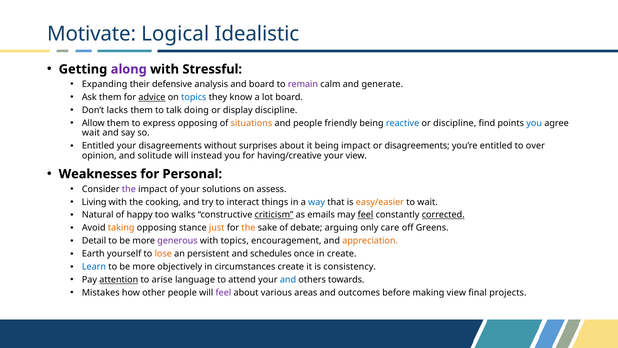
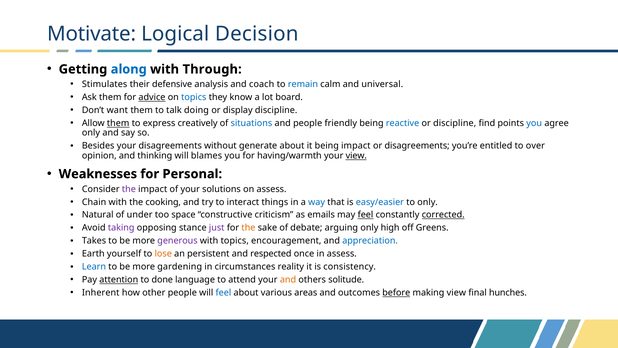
Idealistic: Idealistic -> Decision (257, 34)
along colour: purple -> blue (129, 69)
Stressful: Stressful -> Through (212, 69)
Expanding: Expanding -> Stimulates (105, 84)
and board: board -> coach (262, 84)
remain colour: purple -> blue (303, 84)
generate: generate -> universal (382, 84)
lacks: lacks -> want (117, 110)
them underline: none -> present (118, 123)
express opposing: opposing -> creatively (198, 123)
situations colour: orange -> blue (251, 123)
wait: wait -> only (91, 133)
Entitled: Entitled -> Besides (98, 146)
surprises: surprises -> generate (258, 146)
solitude: solitude -> thinking (155, 156)
instead: instead -> blames (207, 156)
having/creative: having/creative -> having/warmth (289, 156)
view underline: none -> present (356, 156)
Living: Living -> Chain (94, 202)
easy/easier colour: orange -> blue (380, 202)
to wait: wait -> only (428, 202)
happy: happy -> under (140, 215)
walks: walks -> space (183, 215)
criticism underline: present -> none (274, 215)
taking colour: orange -> purple (121, 228)
just colour: orange -> purple (217, 228)
care: care -> high (390, 228)
Detail: Detail -> Takes (94, 241)
appreciation colour: orange -> blue (370, 241)
schedules: schedules -> respected (271, 254)
in create: create -> assess (342, 254)
objectively: objectively -> gardening (180, 267)
circumstances create: create -> reality (291, 267)
arise: arise -> done (162, 280)
and colour: blue -> orange (288, 280)
towards: towards -> solitude (346, 280)
Mistakes: Mistakes -> Inherent (101, 292)
feel colour: purple -> blue (223, 292)
before underline: none -> present (396, 292)
projects: projects -> hunches (508, 292)
